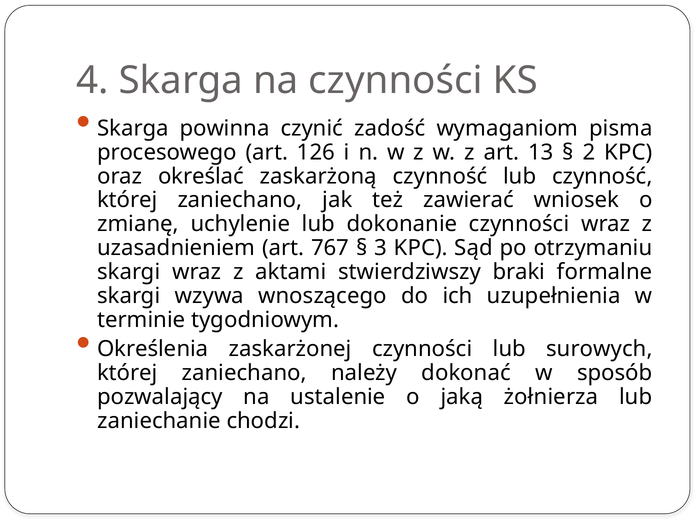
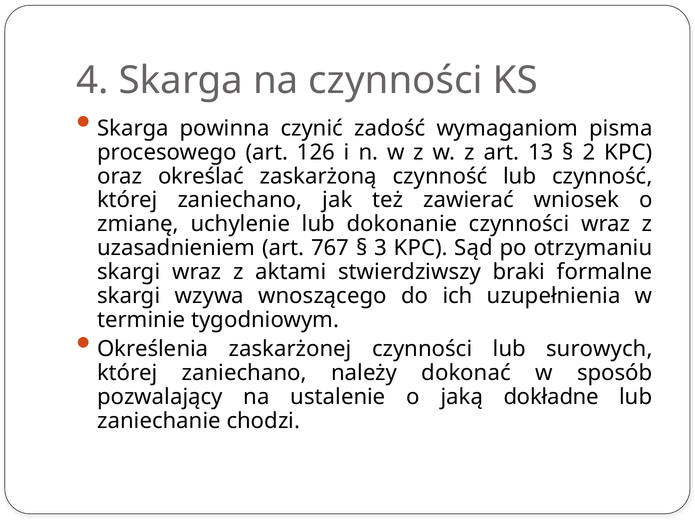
żołnierza: żołnierza -> dokładne (551, 397)
